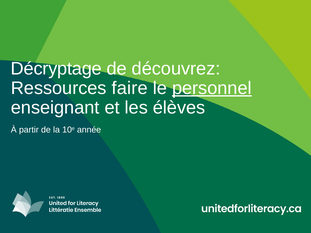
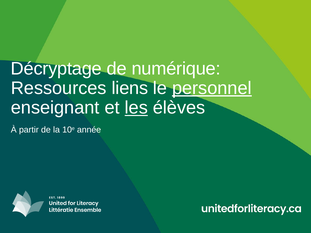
découvrez: découvrez -> numérique (176, 69)
faire: faire -> liens (130, 88)
les underline: none -> present (136, 108)
